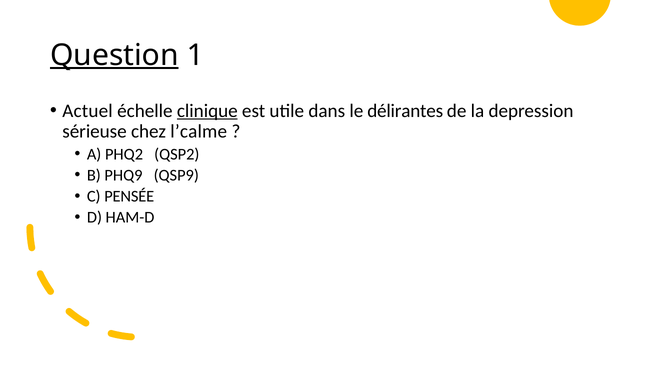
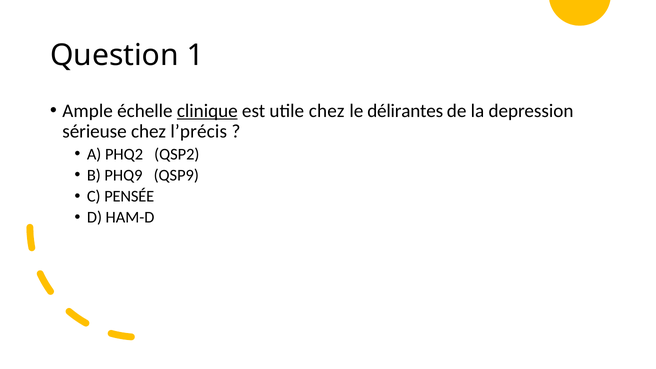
Question underline: present -> none (114, 55)
Actuel: Actuel -> Ample (88, 111)
utile dans: dans -> chez (327, 111)
l’calme: l’calme -> l’précis (199, 132)
